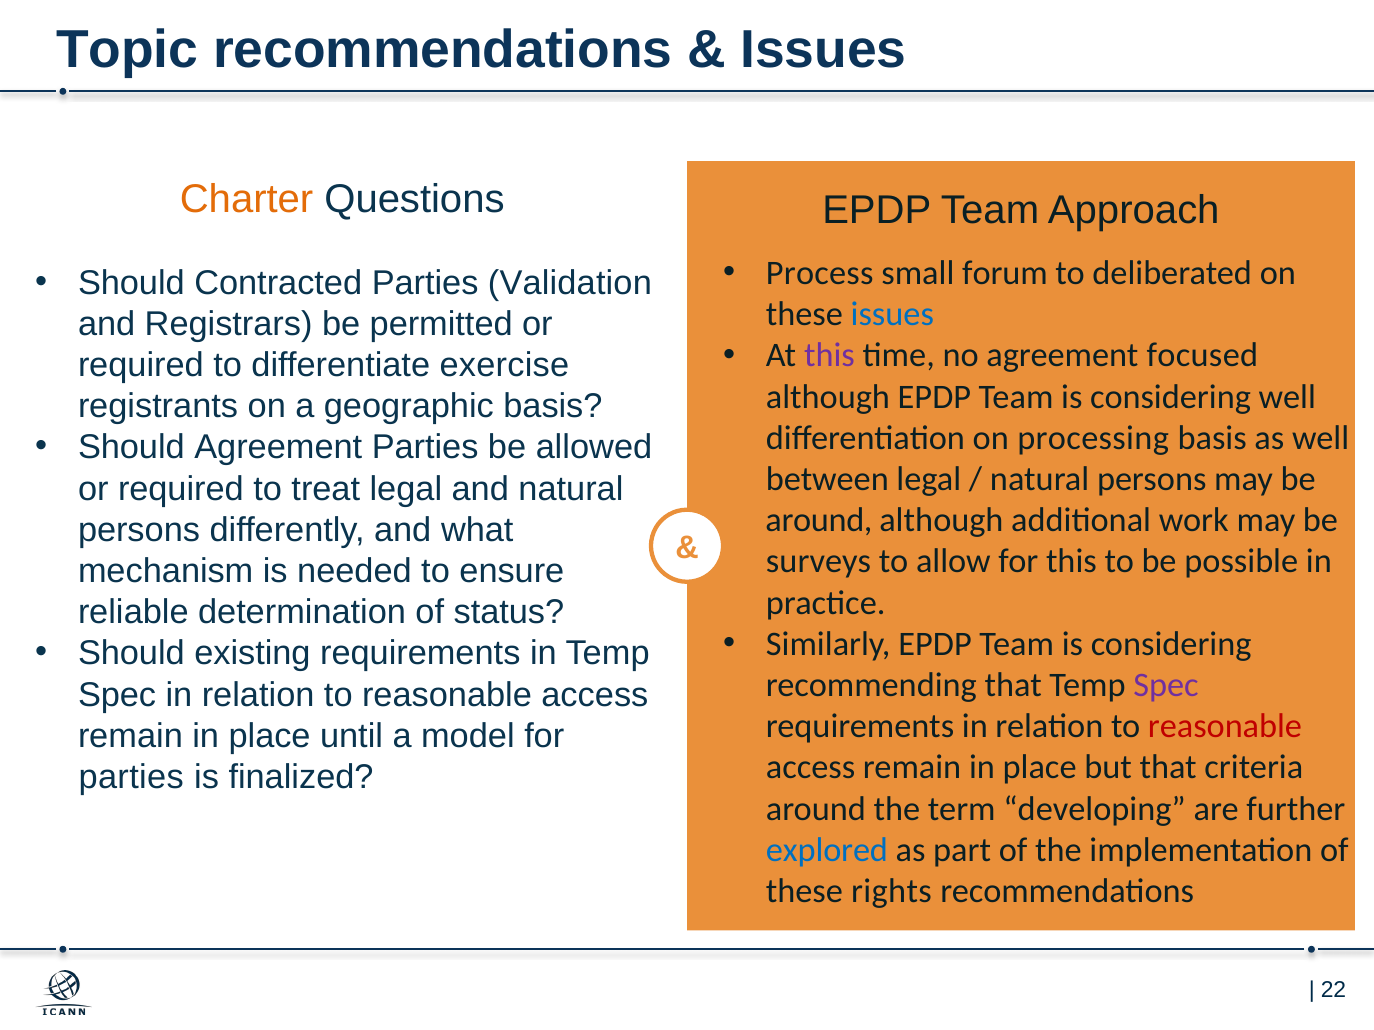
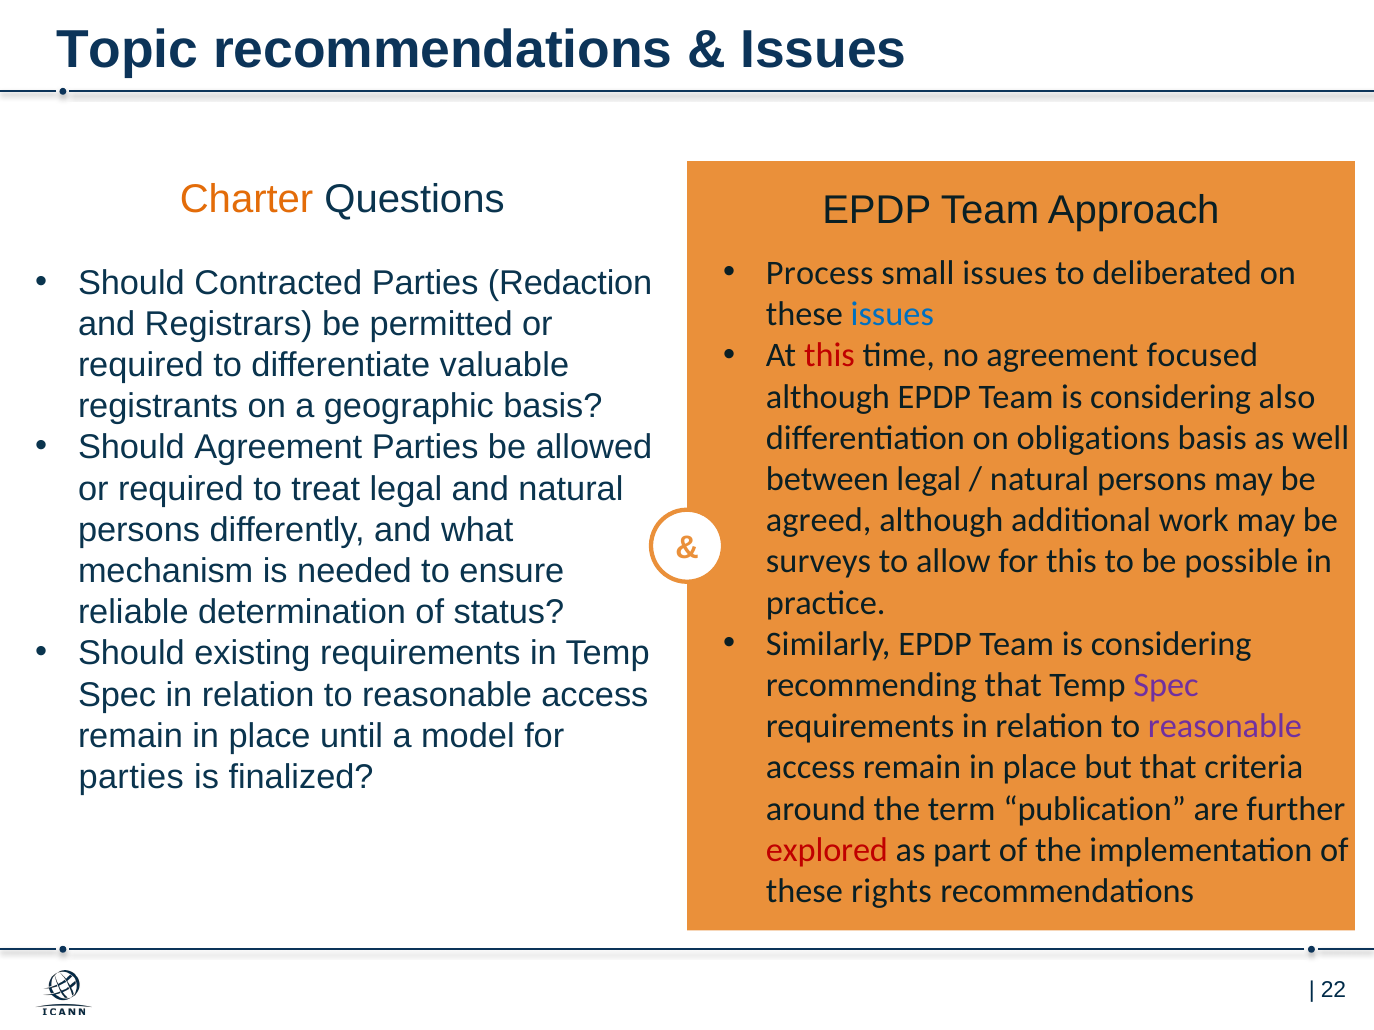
small forum: forum -> issues (1005, 273)
Validation: Validation -> Redaction (570, 283)
this colour: purple -> red (830, 356)
exercise: exercise -> valuable (504, 365)
considering well: well -> also (1287, 397)
processing: processing -> obligations (1093, 438)
around: around -> agreed (819, 521)
reasonable colour: red -> purple (1225, 727)
developing: developing -> publication (1095, 809)
explored colour: blue -> red (827, 850)
